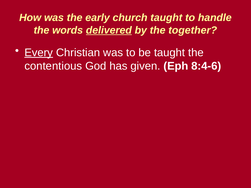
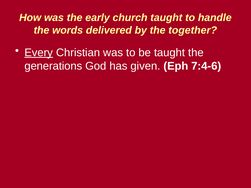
delivered underline: present -> none (109, 30)
contentious: contentious -> generations (53, 66)
8:4-6: 8:4-6 -> 7:4-6 (206, 66)
